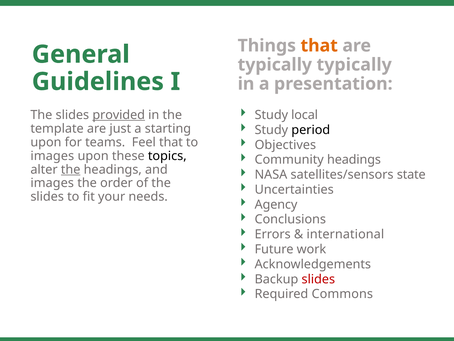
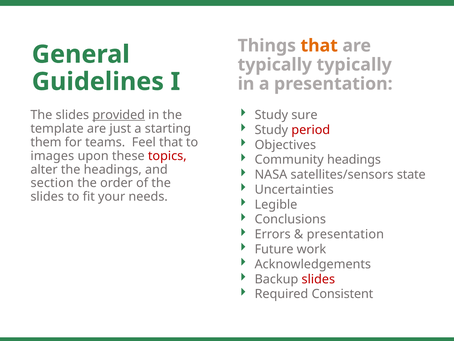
local: local -> sure (305, 115)
period colour: black -> red (311, 130)
upon: upon -> them (46, 142)
topics colour: black -> red (167, 156)
the underline: present -> none (71, 169)
images: images -> section (52, 183)
Agency: Agency -> Legible (276, 204)
international: international -> presentation (345, 234)
Commons: Commons -> Consistent (342, 294)
